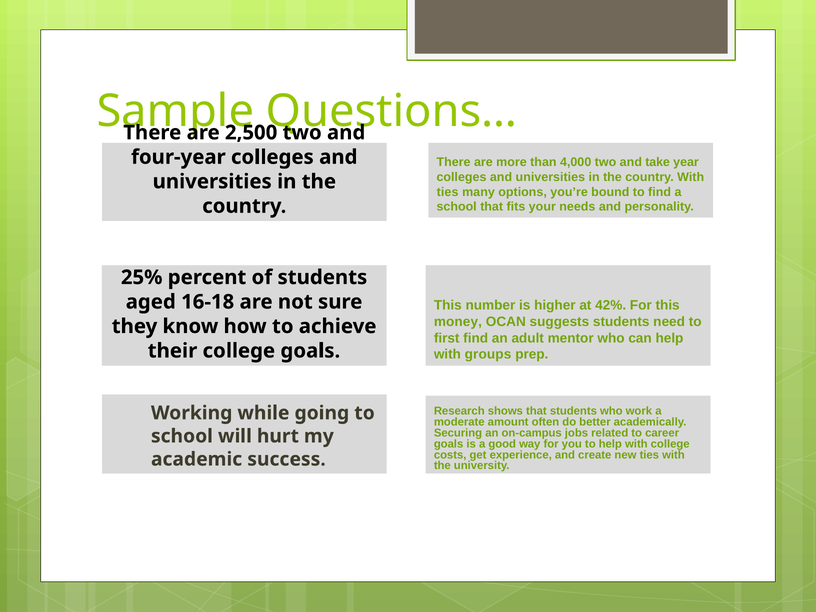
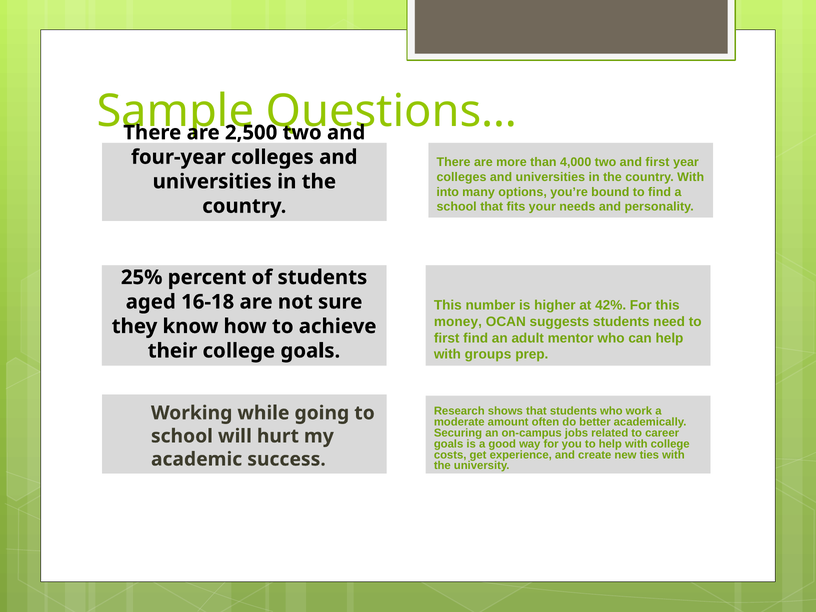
and take: take -> first (657, 162)
ties: ties -> into (448, 192)
